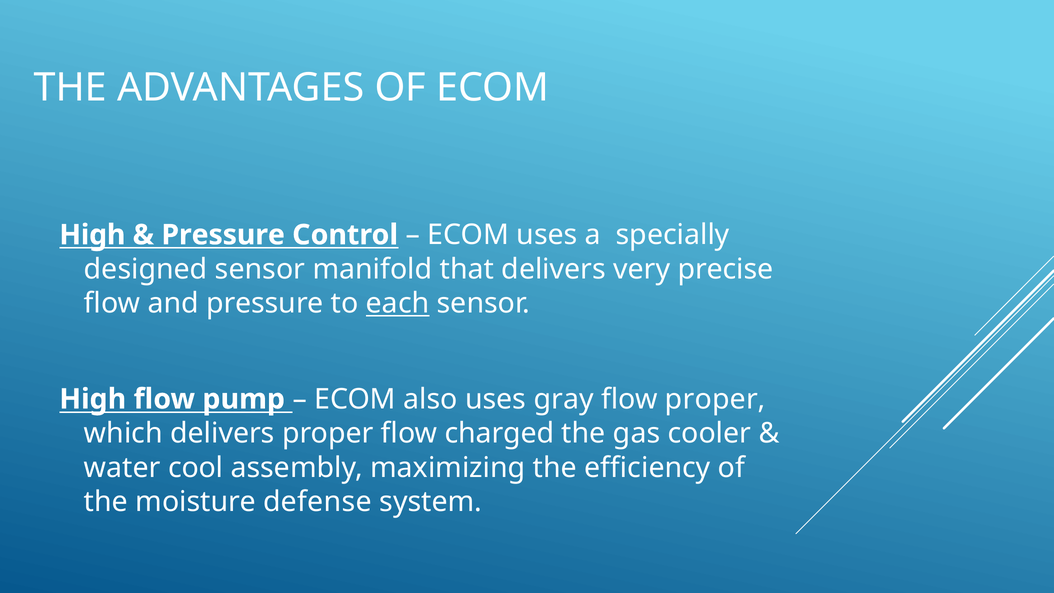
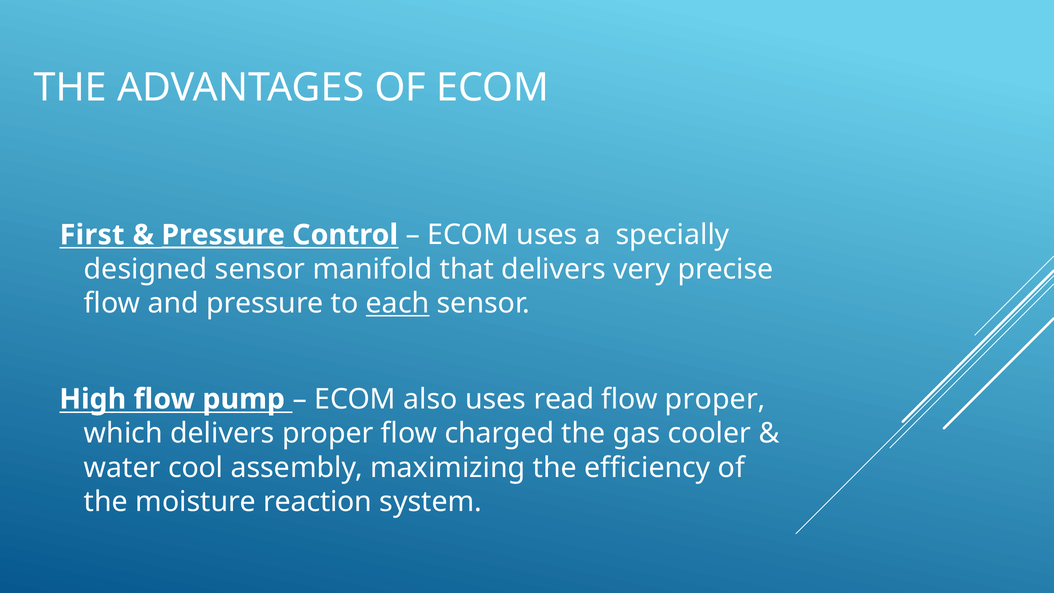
High: High -> First (92, 235)
Pressure underline: none -> present (223, 235)
gray: gray -> read (564, 399)
defense: defense -> reaction (318, 502)
